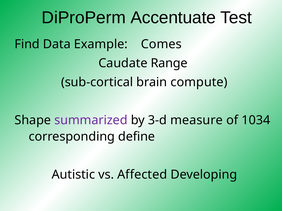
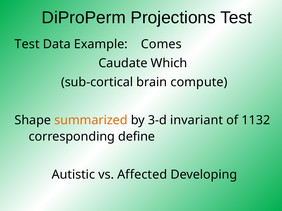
Accentuate: Accentuate -> Projections (173, 18)
Find: Find -> Test (27, 44)
Range: Range -> Which (169, 63)
summarized colour: purple -> orange (91, 120)
measure: measure -> invariant (197, 120)
1034: 1034 -> 1132 (256, 120)
